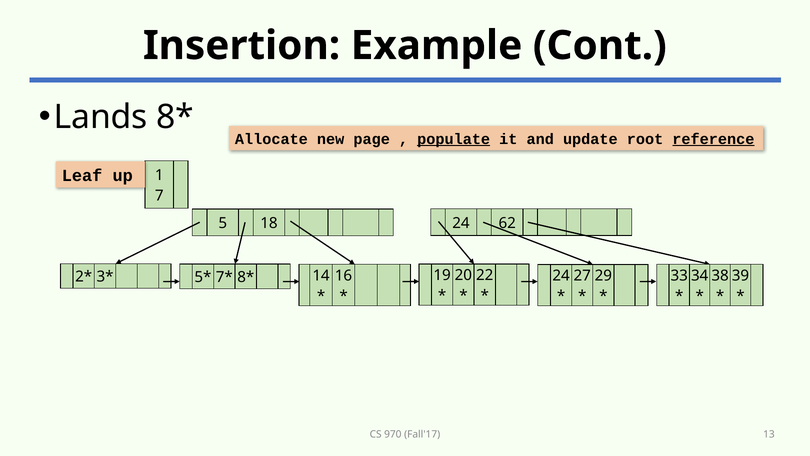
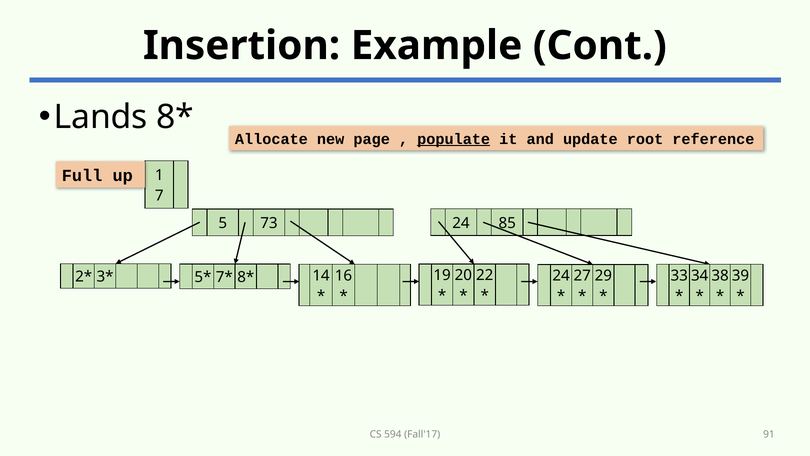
reference underline: present -> none (713, 139)
Leaf: Leaf -> Full (82, 176)
62: 62 -> 85 (507, 223)
18: 18 -> 73 (269, 223)
970: 970 -> 594 (393, 434)
13: 13 -> 91 (769, 434)
